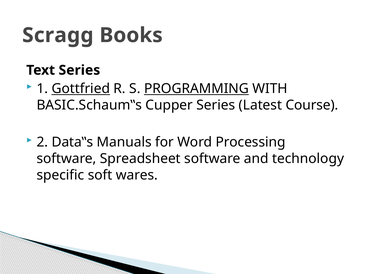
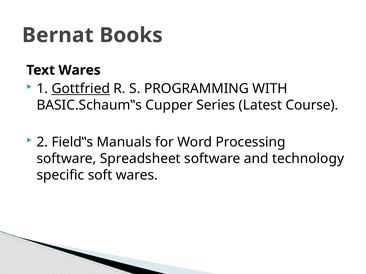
Scragg: Scragg -> Bernat (58, 35)
Text Series: Series -> Wares (80, 70)
PROGRAMMING underline: present -> none (196, 89)
Data‟s: Data‟s -> Field‟s (72, 142)
